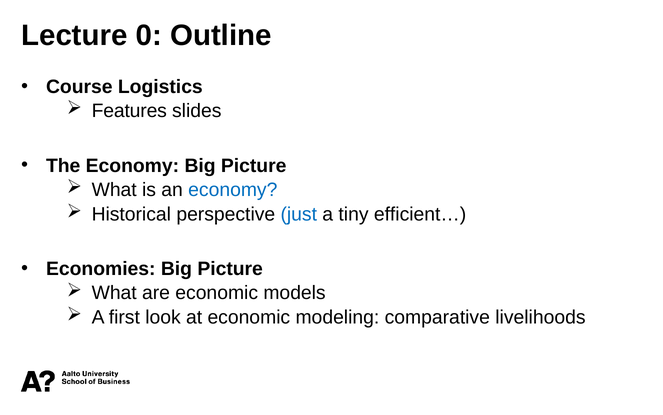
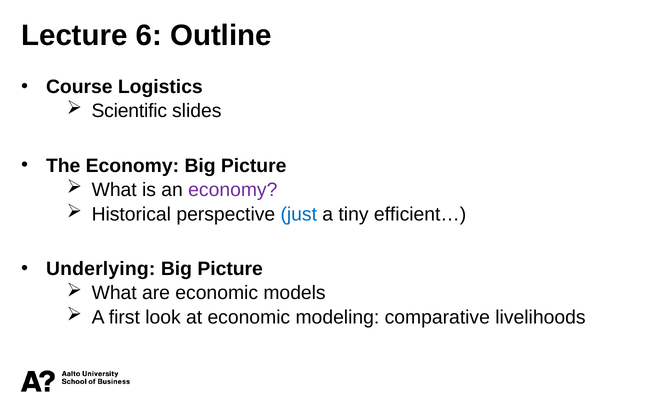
0: 0 -> 6 (149, 35)
Features: Features -> Scientific (129, 111)
economy colour: blue -> purple (233, 189)
Economies: Economies -> Underlying (101, 269)
